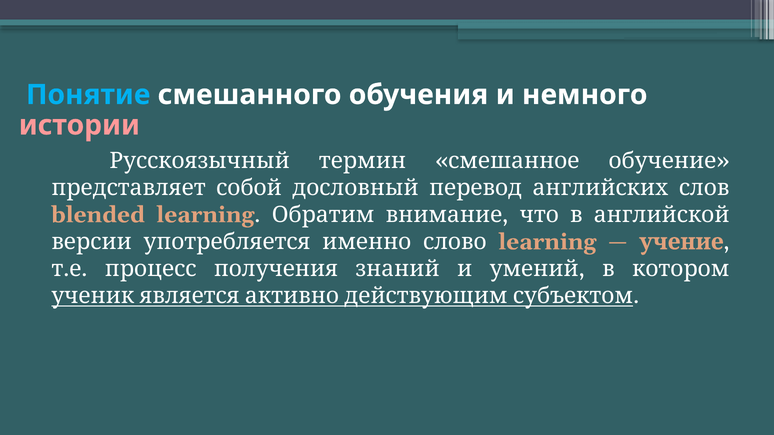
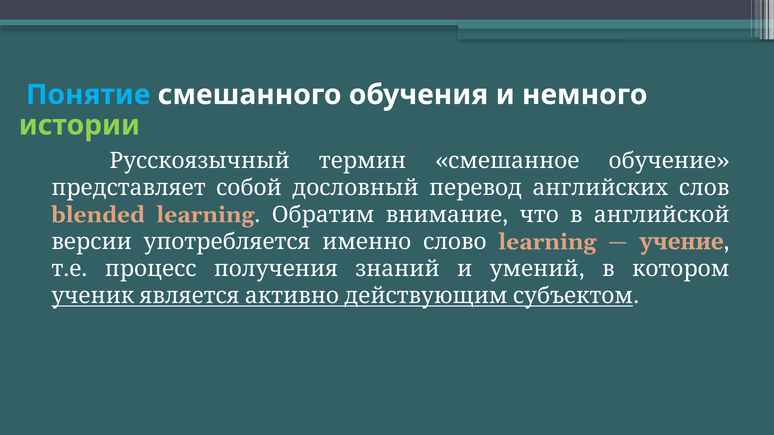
истории colour: pink -> light green (79, 125)
